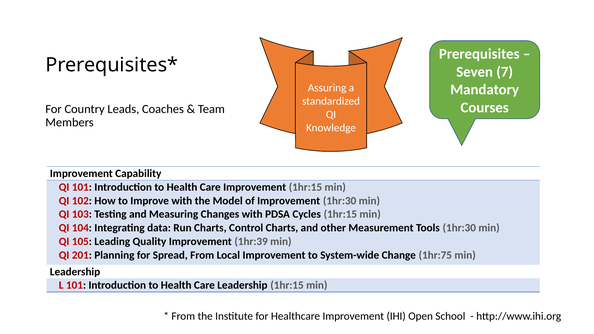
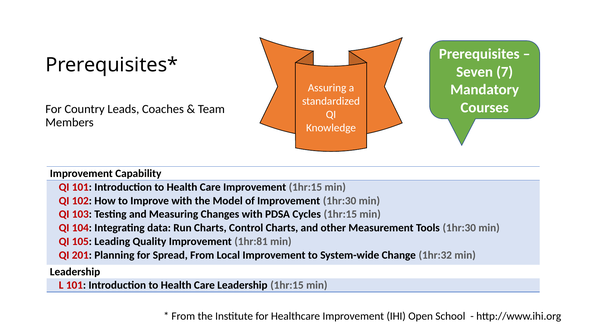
1hr:39: 1hr:39 -> 1hr:81 (251, 242)
1hr:75: 1hr:75 -> 1hr:32 (435, 255)
